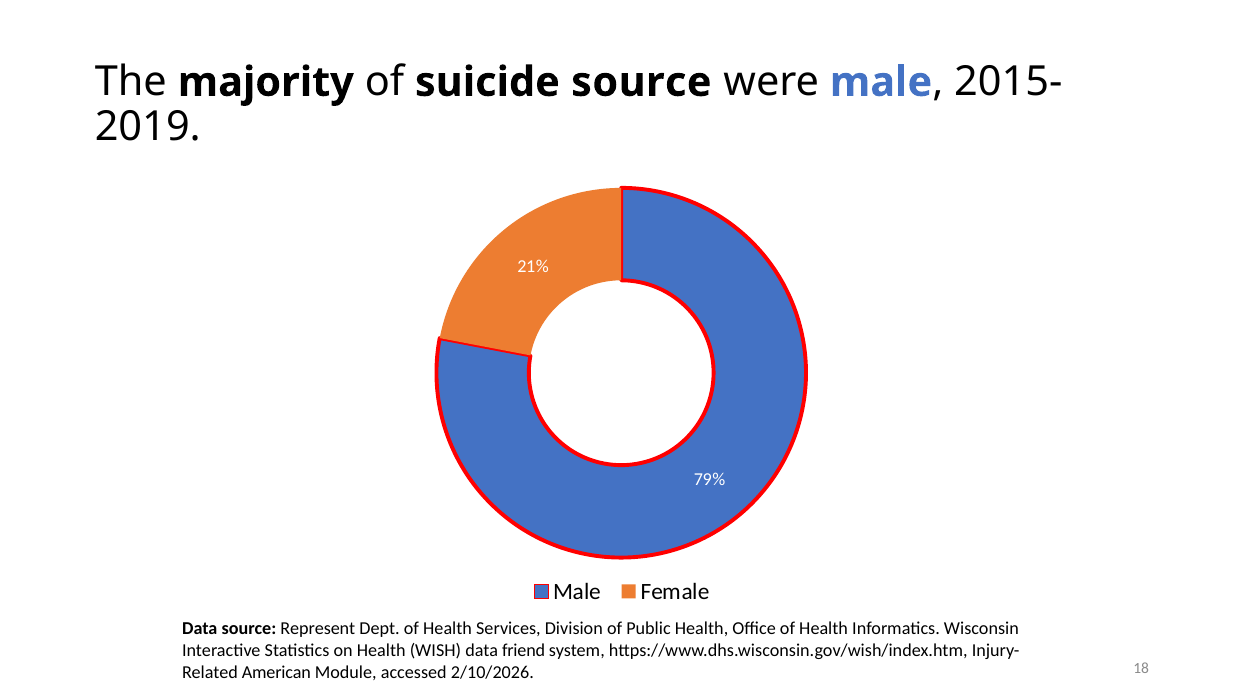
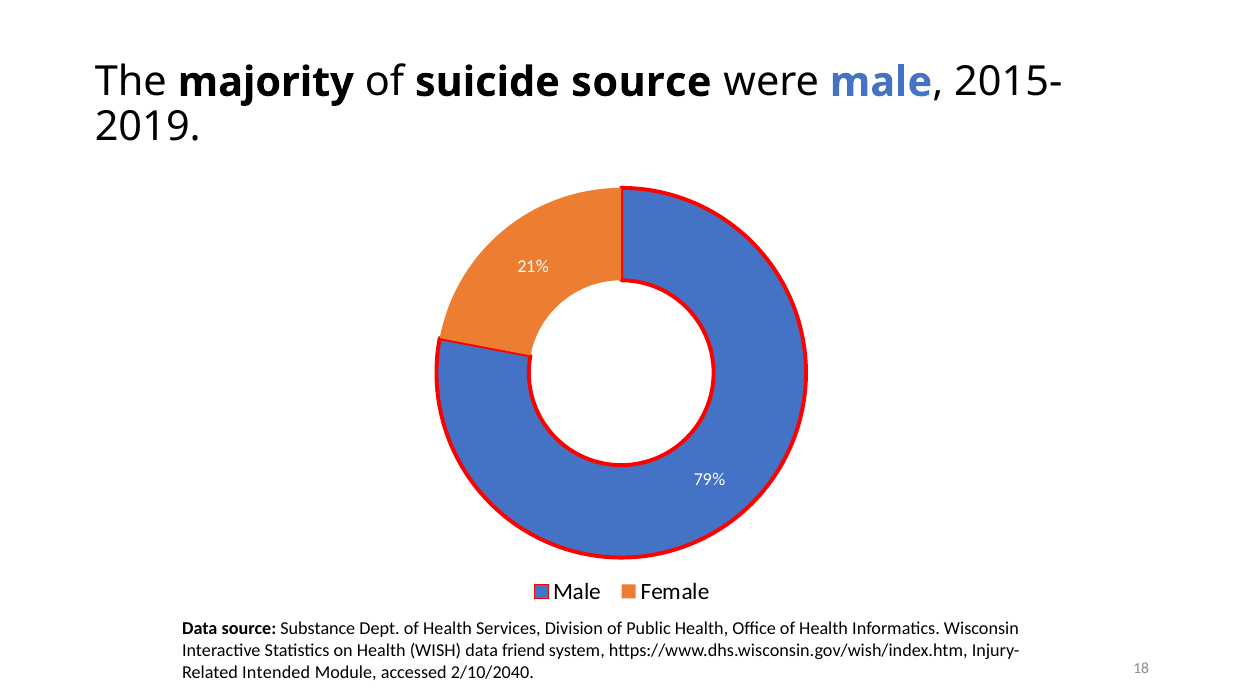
Represent: Represent -> Substance (318, 629)
American: American -> Intended (276, 672)
2/10/2026: 2/10/2026 -> 2/10/2040 (492, 672)
